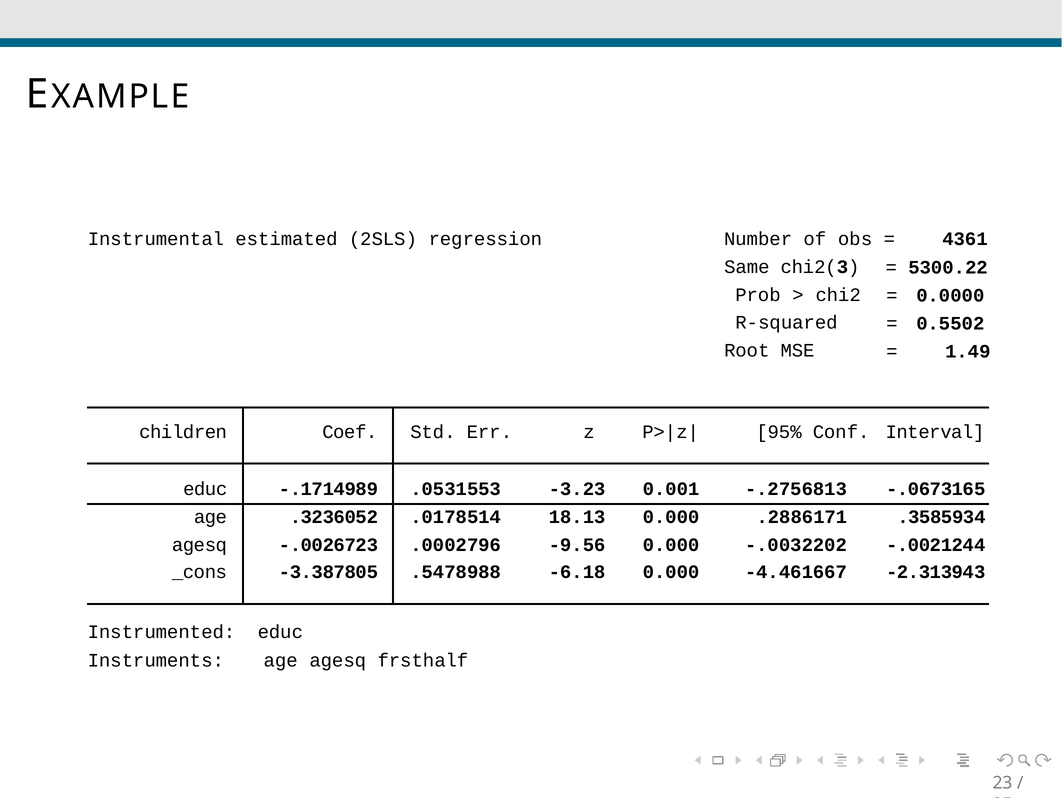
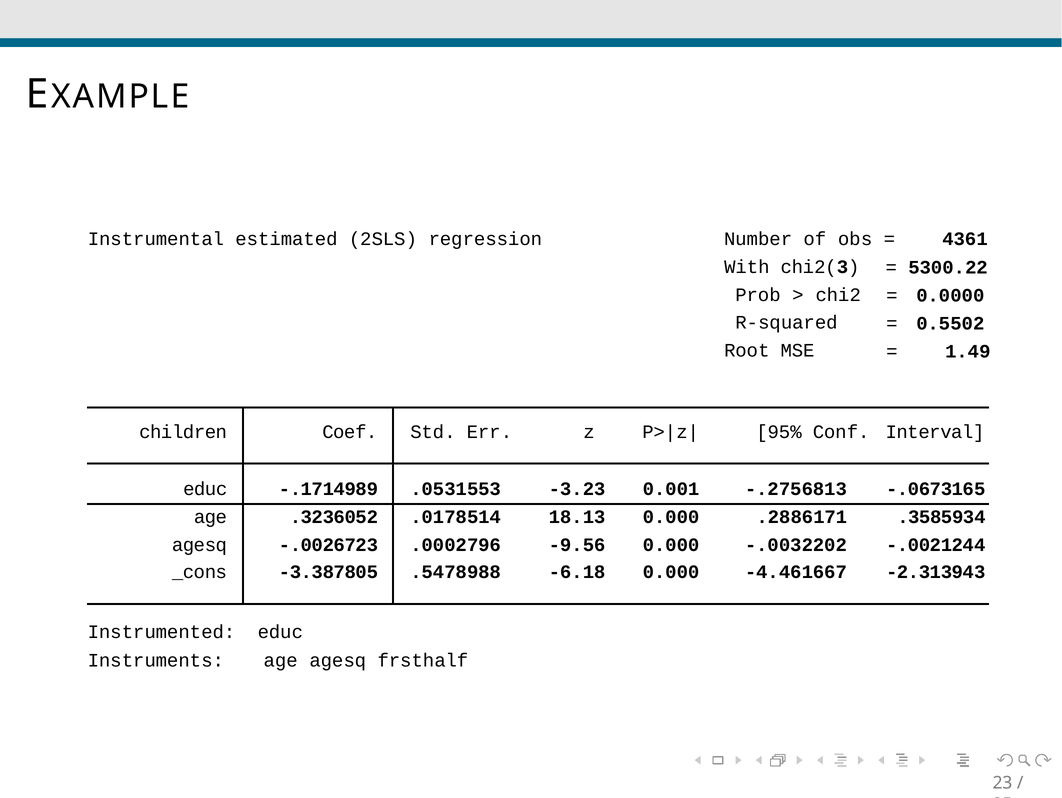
Same: Same -> With (747, 267)
